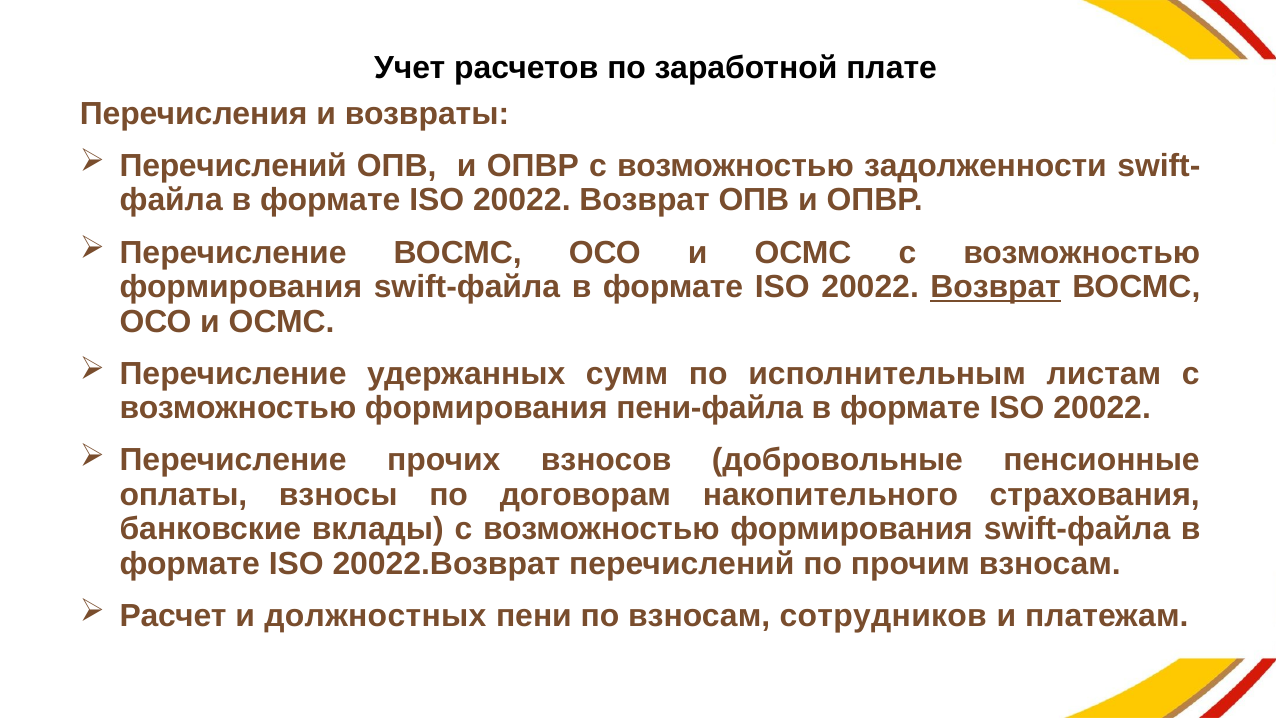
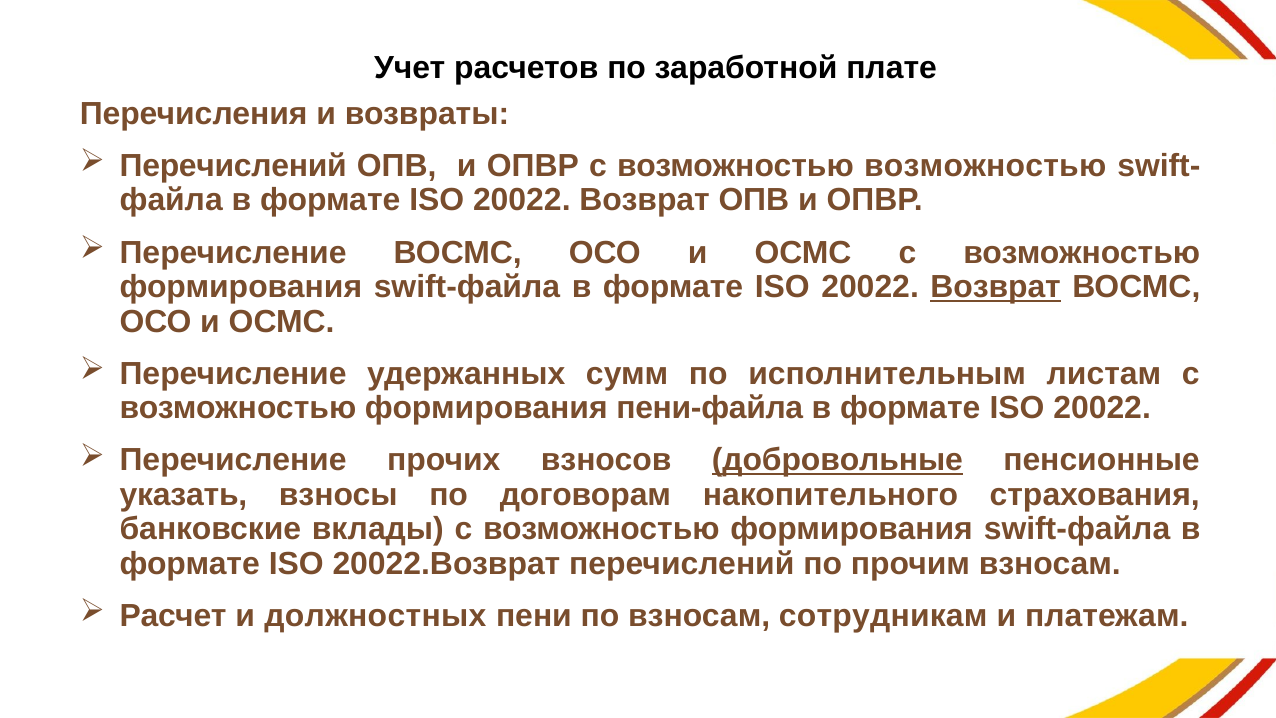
возможностью задолженности: задолженности -> возможностью (985, 166)
добровольные underline: none -> present (837, 460)
оплаты: оплаты -> указать (183, 495)
сотрудников: сотрудников -> сотрудникам (883, 616)
